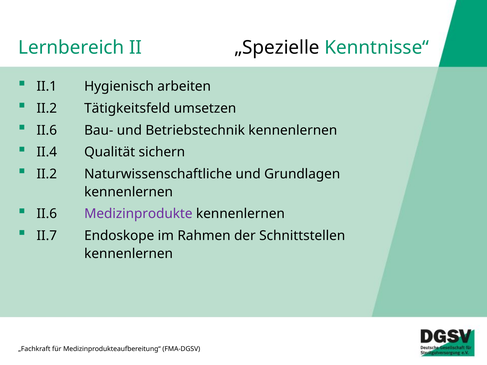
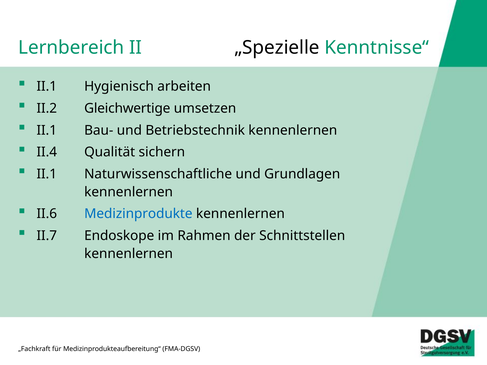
Tätigkeitsfeld: Tätigkeitsfeld -> Gleichwertige (127, 108)
II.6: II.6 -> II.1 (47, 130)
II.2: II.2 -> II.1 (47, 174)
Medizinprodukte colour: purple -> blue (138, 214)
